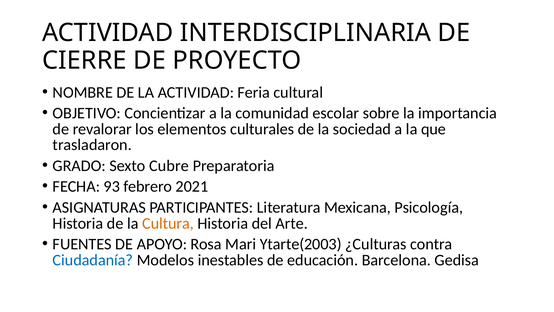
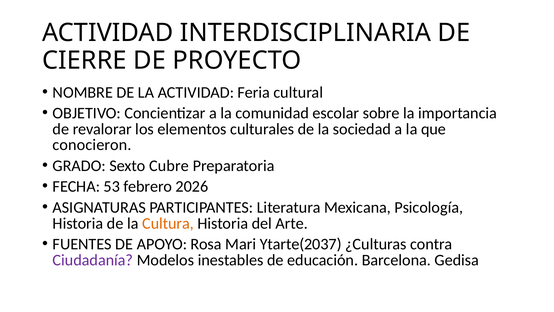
trasladaron: trasladaron -> conocieron (92, 145)
93: 93 -> 53 (112, 186)
2021: 2021 -> 2026 (192, 186)
Ytarte(2003: Ytarte(2003 -> Ytarte(2037 (301, 244)
Ciudadanía colour: blue -> purple (93, 260)
